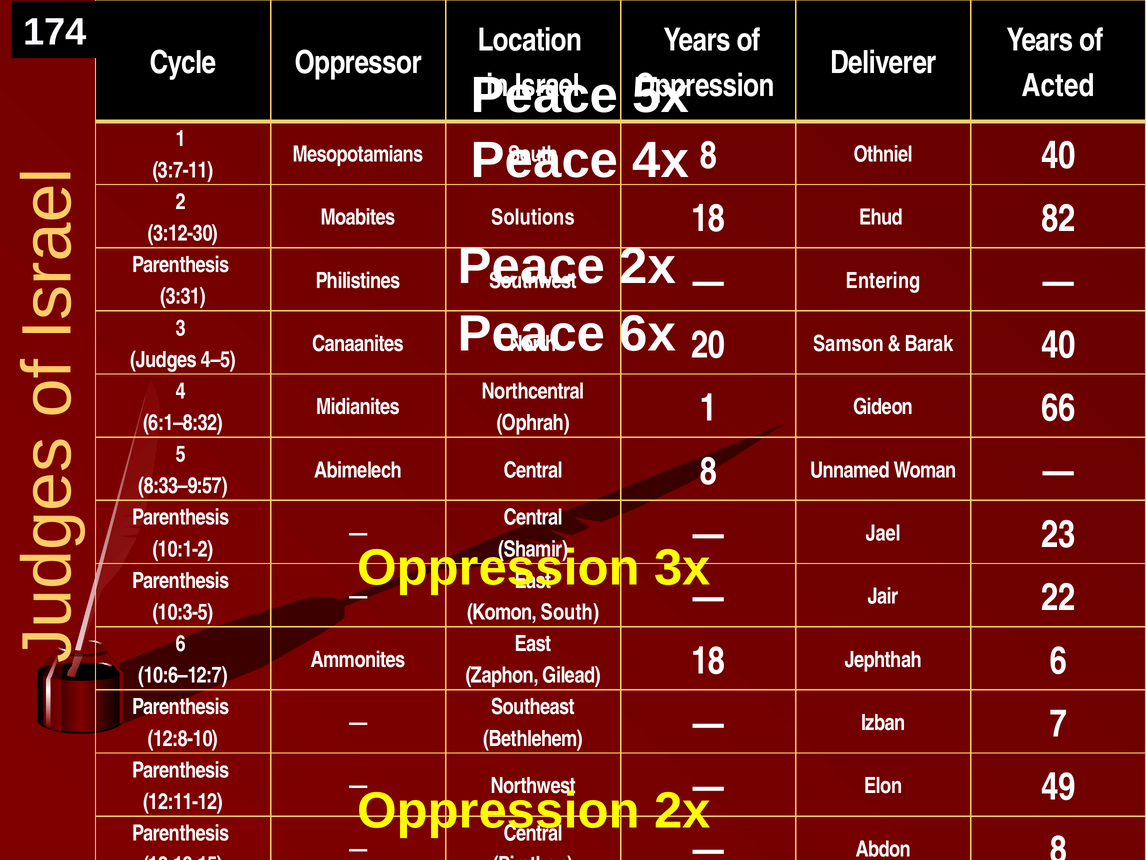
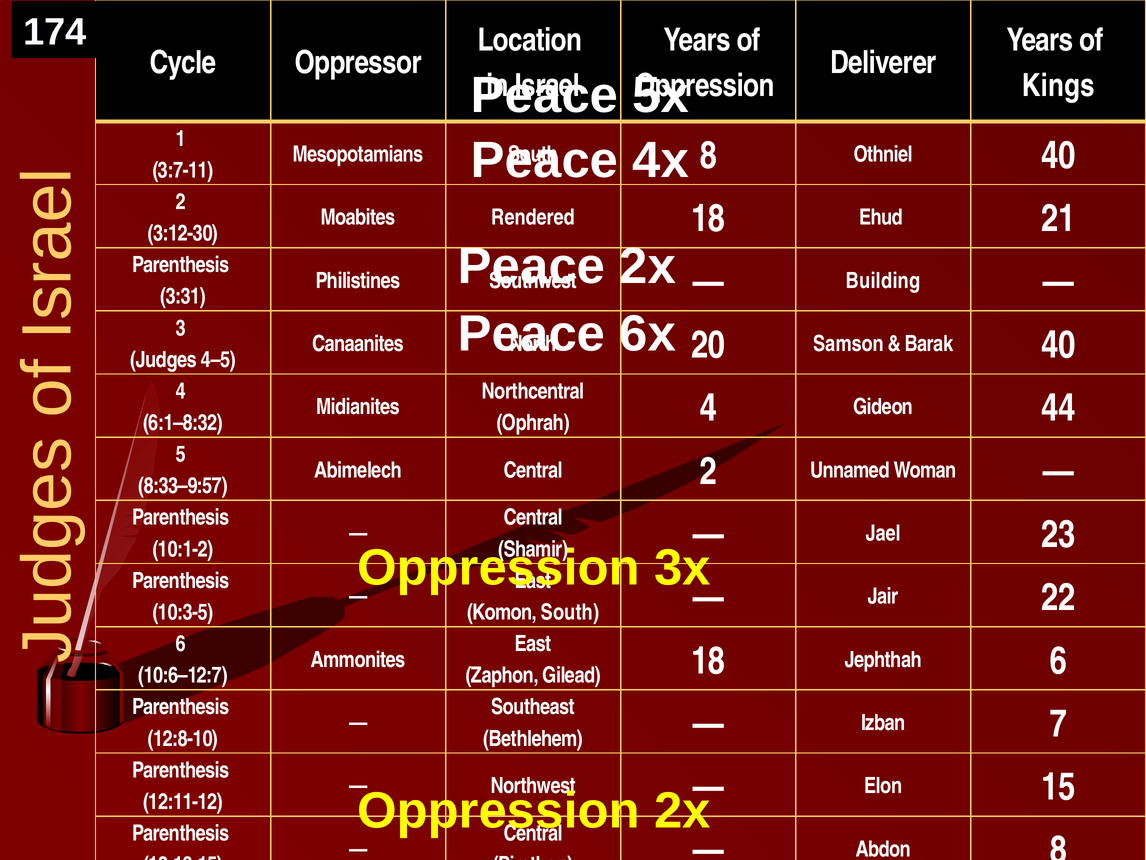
Acted: Acted -> Kings (1058, 85)
Solutions: Solutions -> Rendered (533, 218)
82: 82 -> 21 (1059, 219)
Entering: Entering -> Building (883, 281)
Ophrah 1: 1 -> 4 (708, 408)
66: 66 -> 44 (1059, 408)
Central 8: 8 -> 2 (708, 471)
49: 49 -> 15 (1059, 787)
